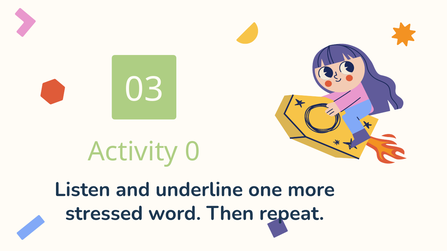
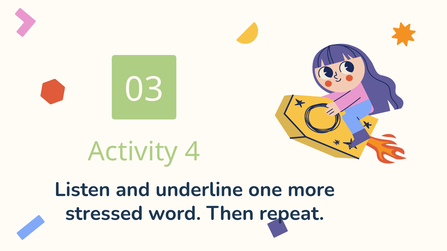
0: 0 -> 4 (193, 152)
